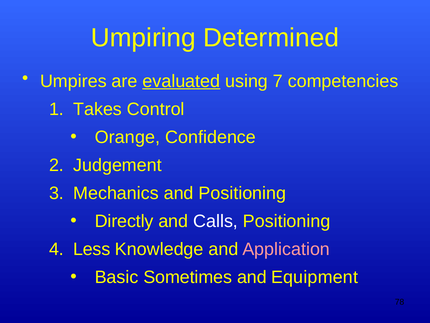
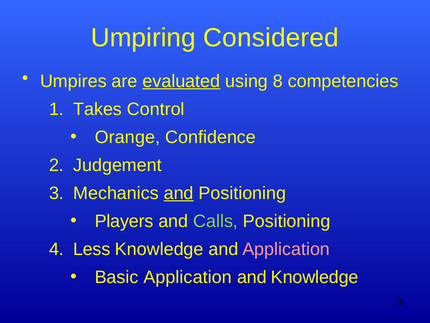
Determined: Determined -> Considered (271, 38)
7: 7 -> 8 (278, 81)
and underline: none -> present (179, 193)
Directly: Directly -> Players (124, 221)
Calls colour: white -> light green (216, 221)
Basic Sometimes: Sometimes -> Application (188, 277)
and Equipment: Equipment -> Knowledge (315, 277)
